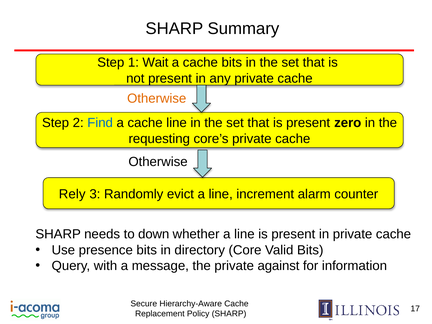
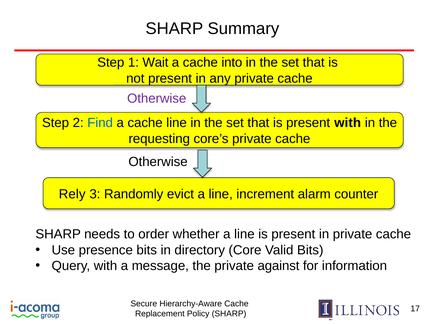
cache bits: bits -> into (232, 63)
Otherwise colour: orange -> purple (157, 99)
present zero: zero -> with (348, 123)
down: down -> order (154, 234)
